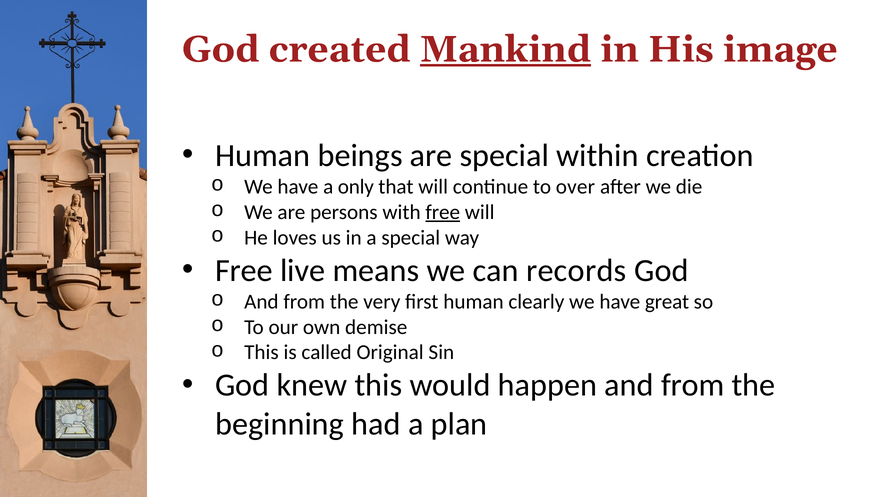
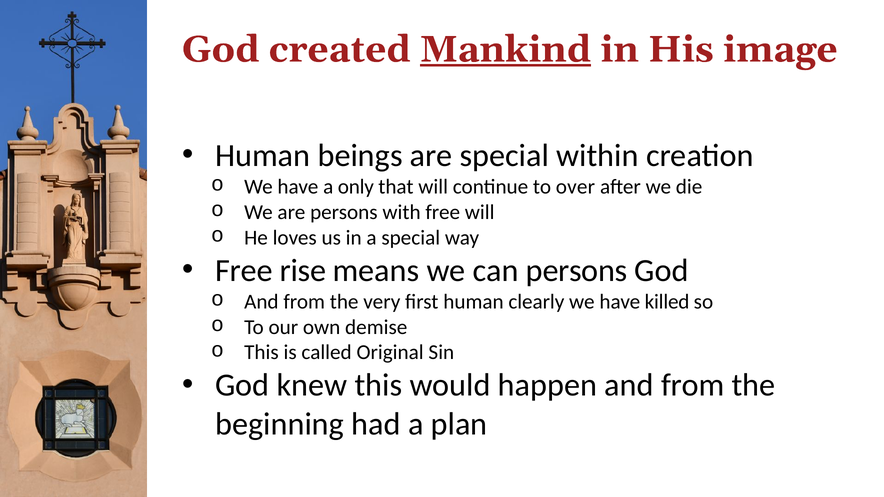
free underline: present -> none (443, 212)
live: live -> rise (303, 271)
can records: records -> persons (577, 271)
great: great -> killed (667, 302)
